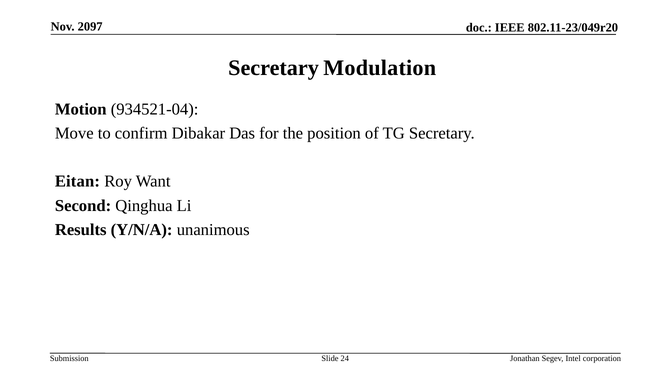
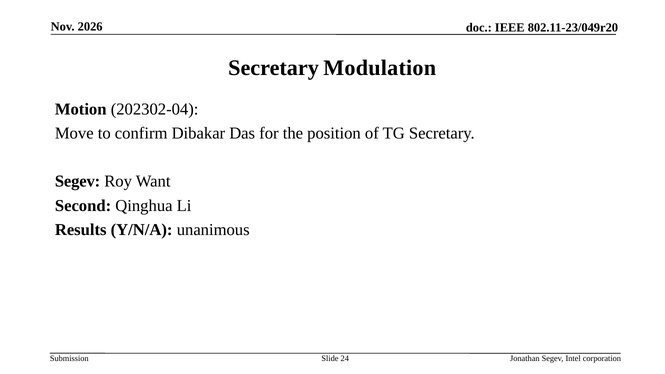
2097: 2097 -> 2026 (90, 26)
934521-04: 934521-04 -> 202302-04 (155, 109)
Eitan: Eitan -> Segev (78, 182)
